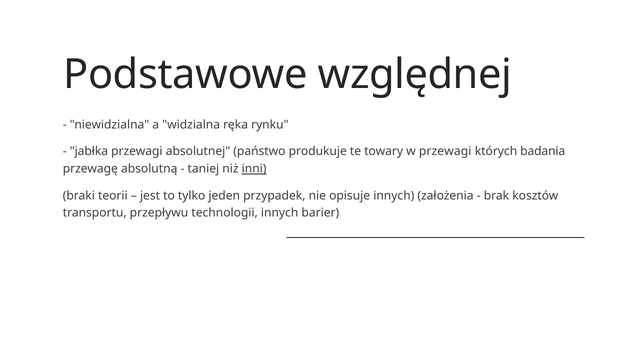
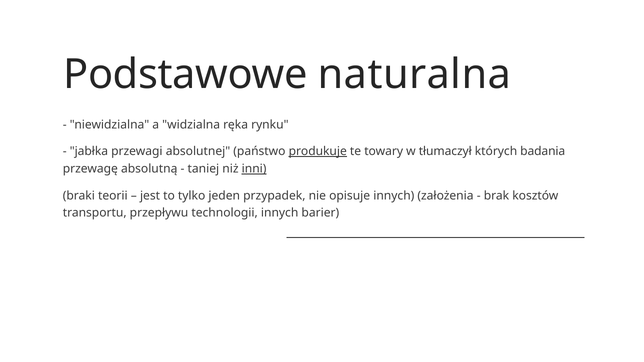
względnej: względnej -> naturalna (414, 75)
produkuje underline: none -> present (318, 152)
w przewagi: przewagi -> tłumaczył (445, 152)
